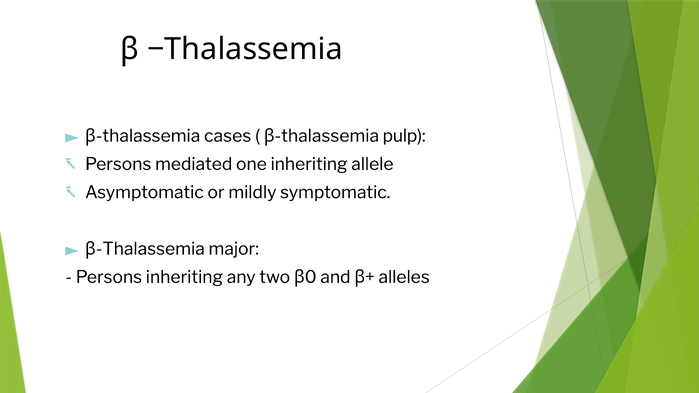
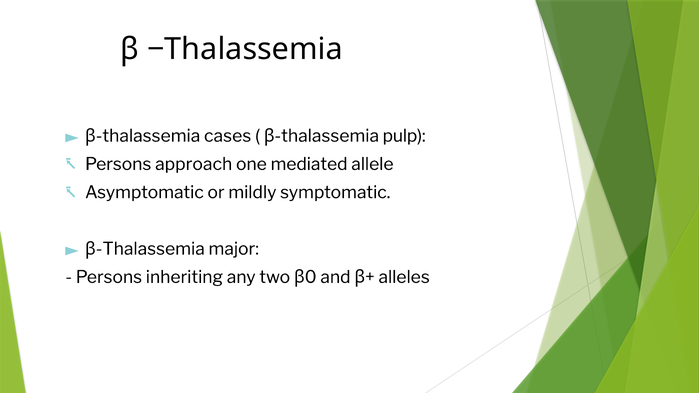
mediated: mediated -> approach (194, 164)
one inheriting: inheriting -> mediated (309, 164)
